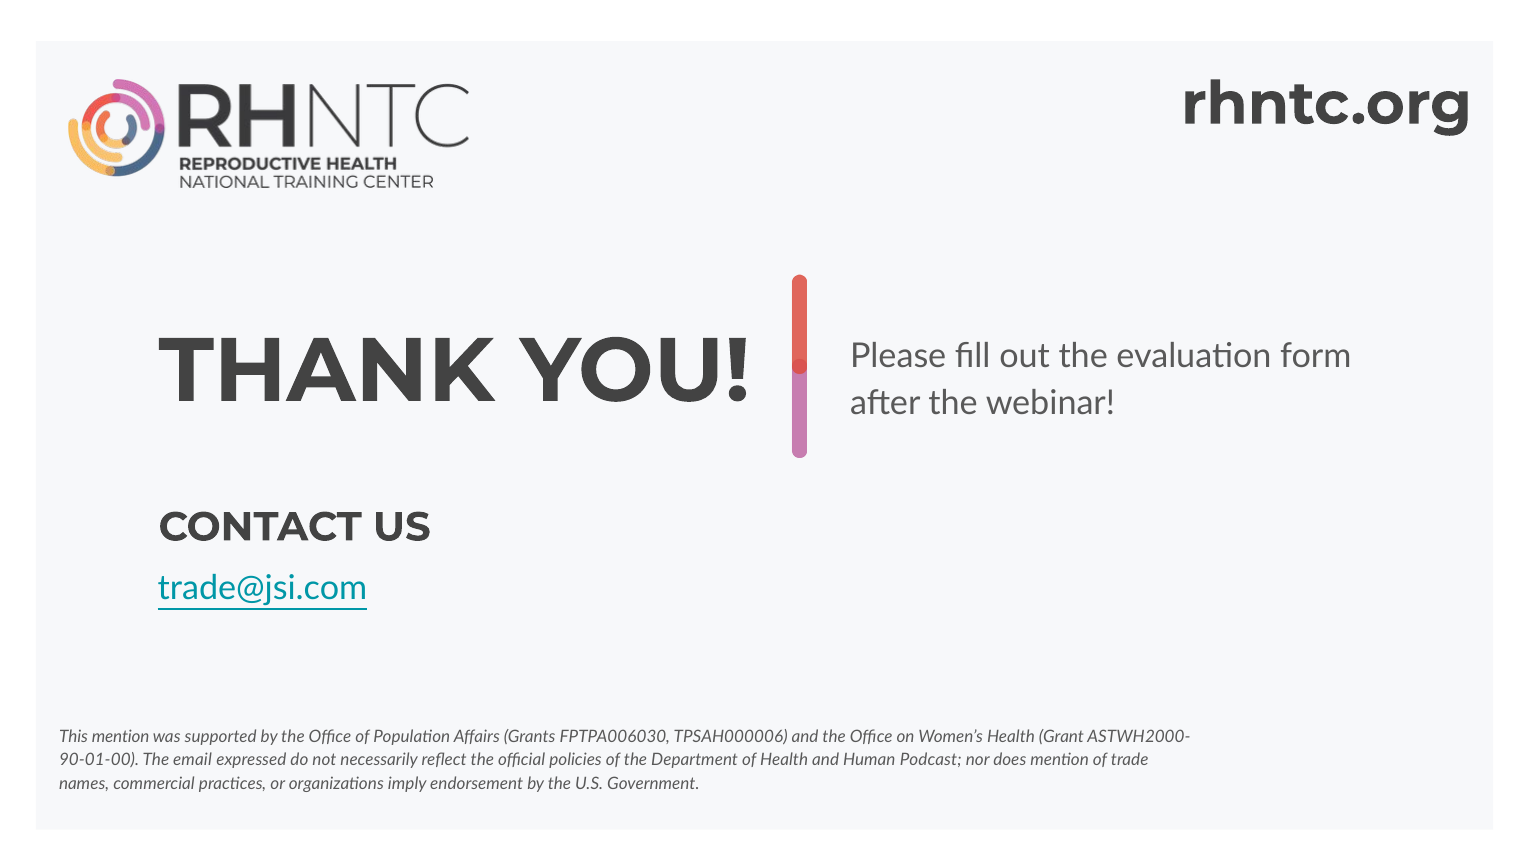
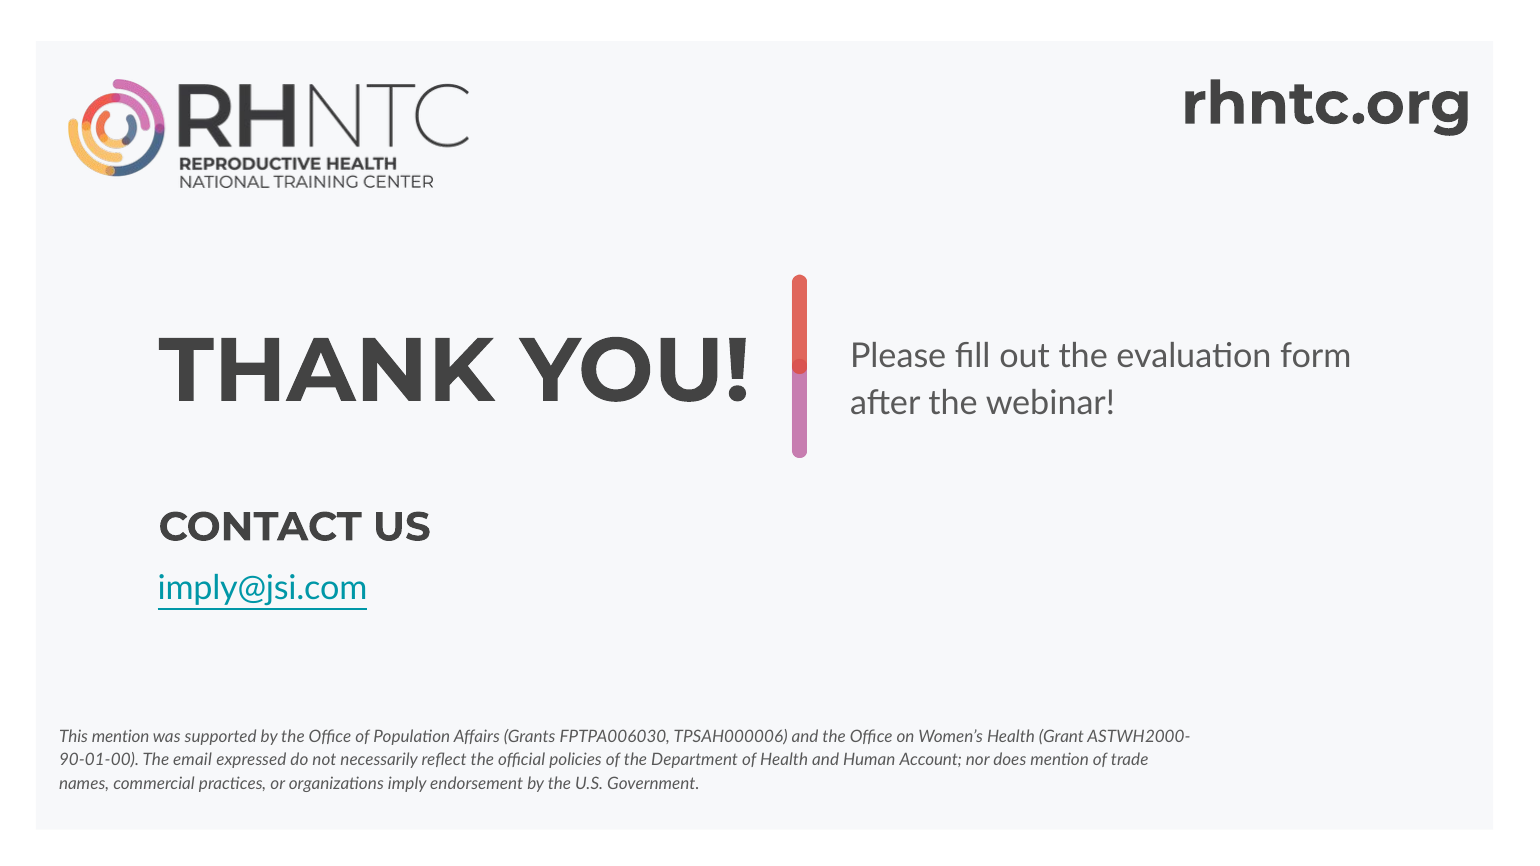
trade@jsi.com: trade@jsi.com -> imply@jsi.com (263, 589)
Podcast: Podcast -> Account (931, 760)
